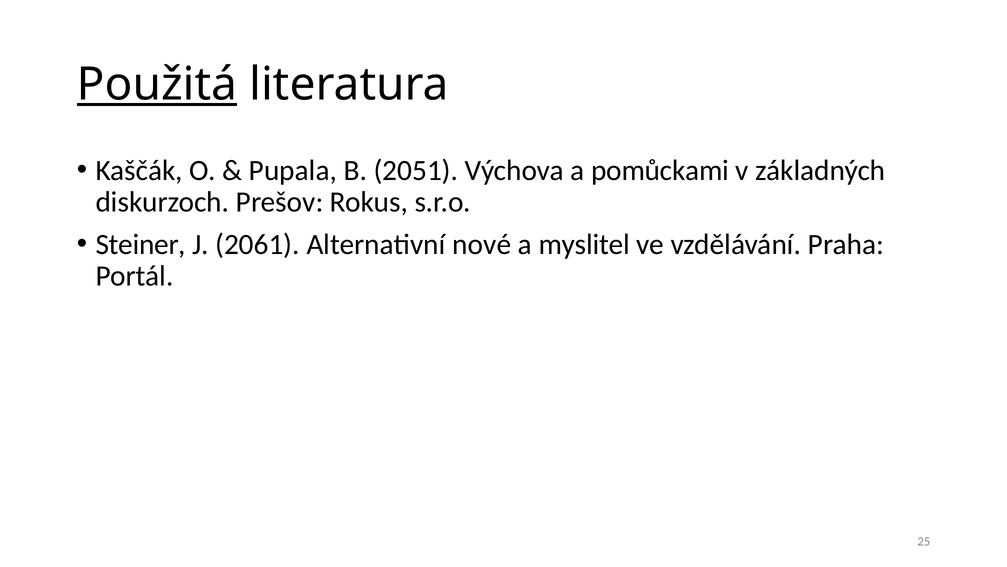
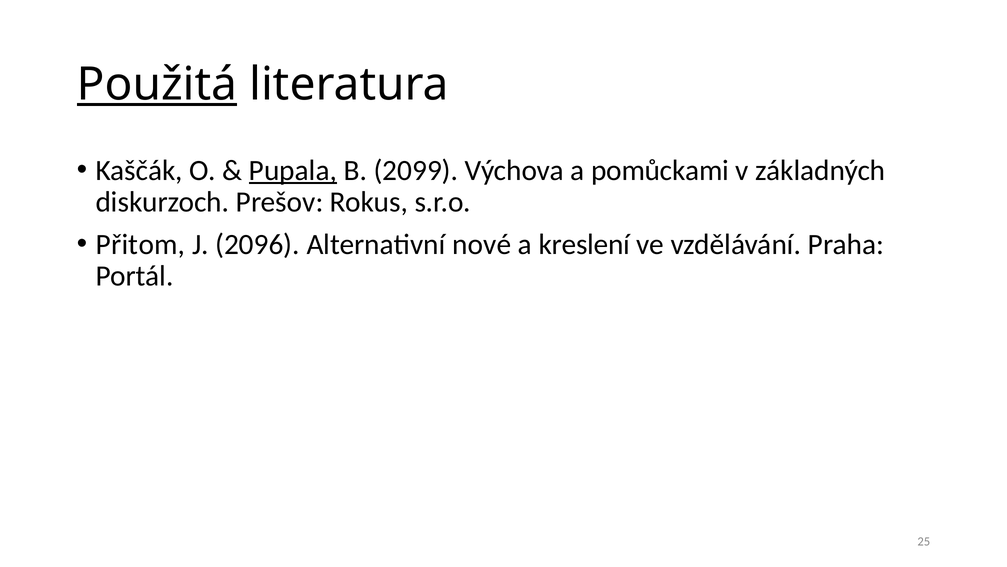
Pupala underline: none -> present (293, 170)
2051: 2051 -> 2099 (416, 170)
Steiner: Steiner -> Přitom (140, 244)
2061: 2061 -> 2096 (258, 244)
myslitel: myslitel -> kreslení (584, 244)
